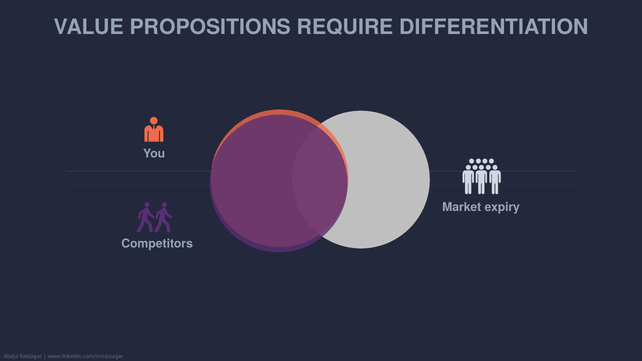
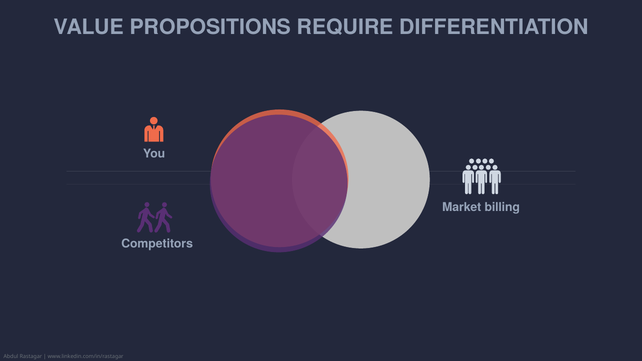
expiry: expiry -> billing (502, 207)
